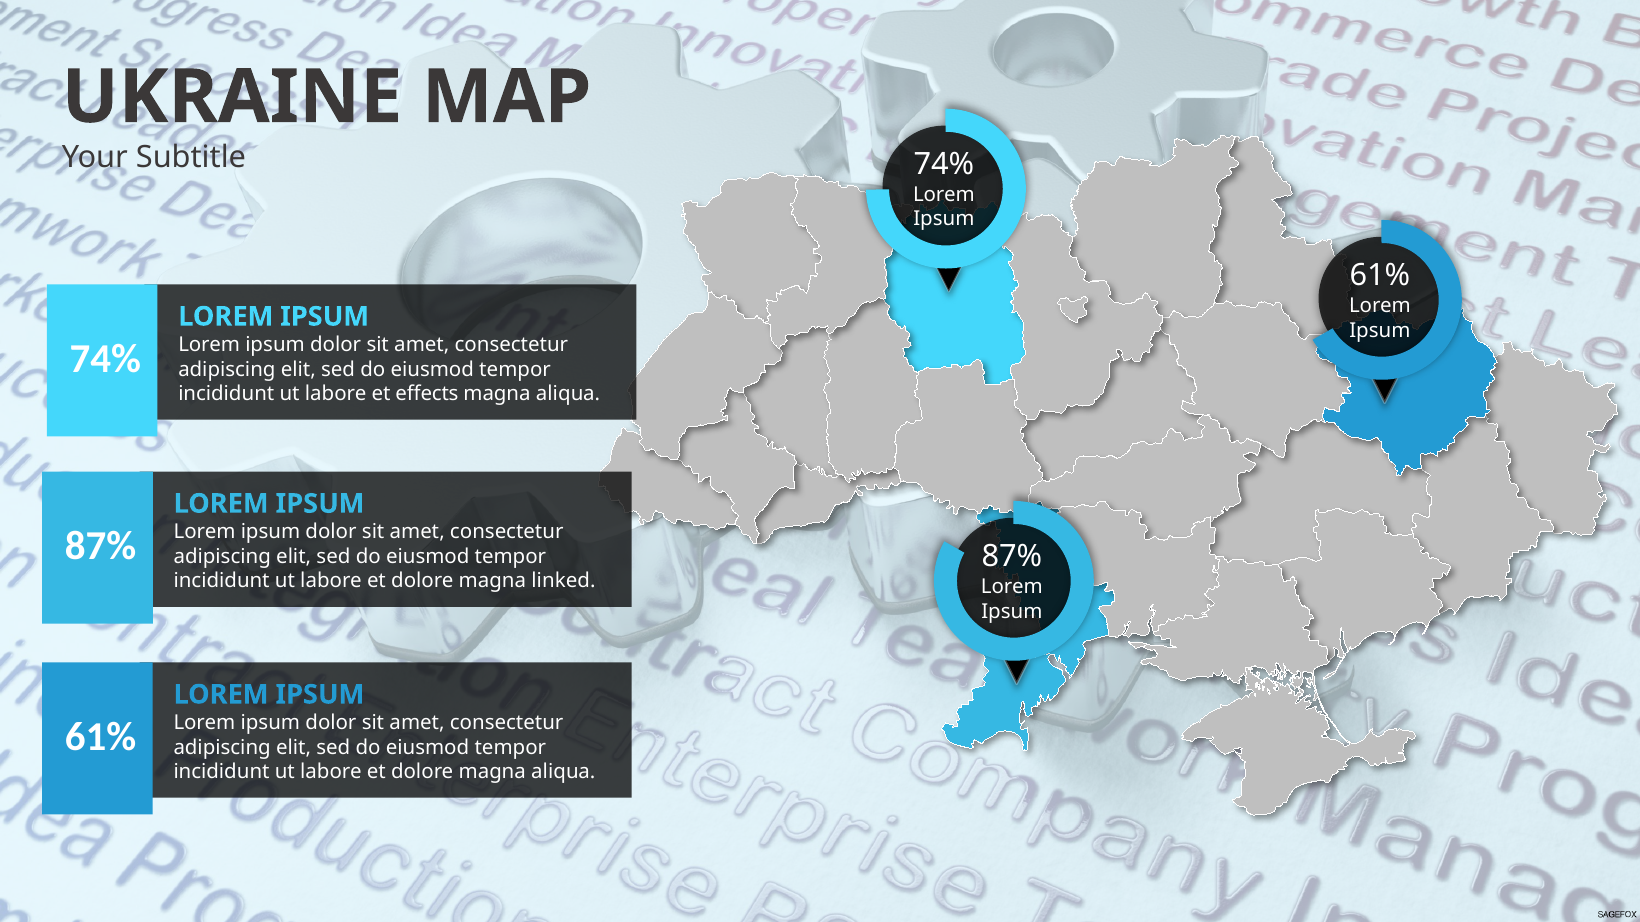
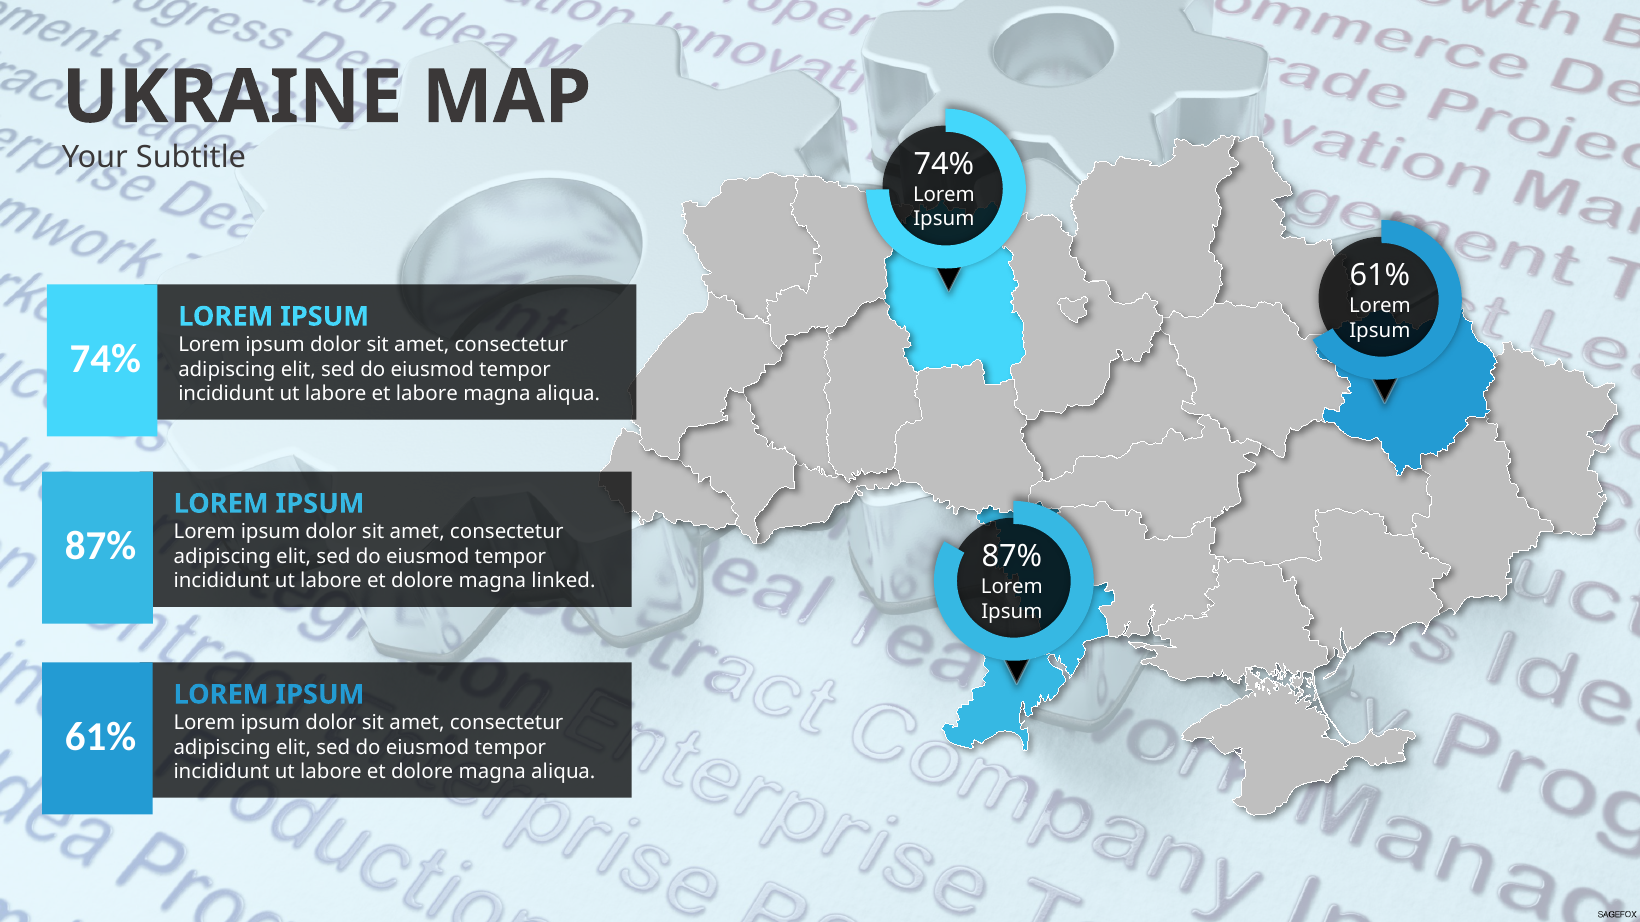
et effects: effects -> labore (427, 394)
